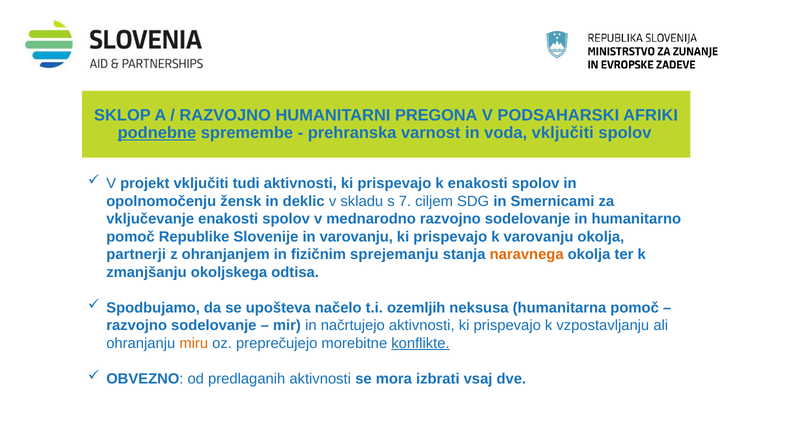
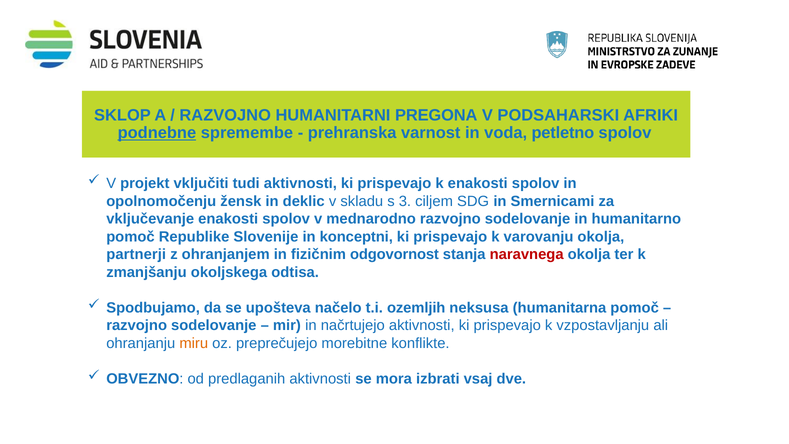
voda vključiti: vključiti -> petletno (563, 133)
7: 7 -> 3 (405, 201)
in varovanju: varovanju -> konceptni (356, 237)
sprejemanju: sprejemanju -> odgovornost (395, 254)
naravnega colour: orange -> red (527, 254)
konflikte underline: present -> none (420, 343)
